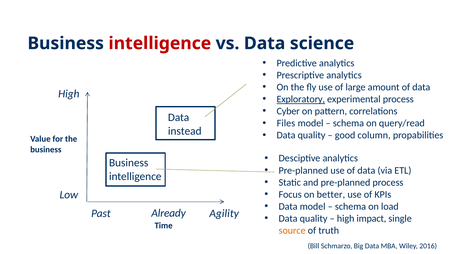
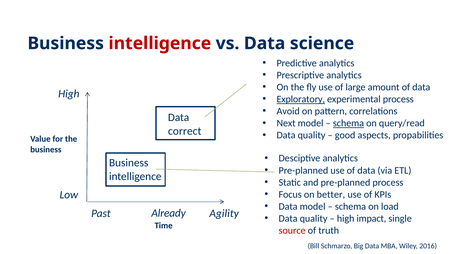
Cyber: Cyber -> Avoid (288, 111)
Files: Files -> Next (286, 123)
schema underline: none -> present (348, 123)
instead: instead -> correct (185, 131)
column: column -> aspects (374, 135)
source colour: orange -> red (292, 230)
